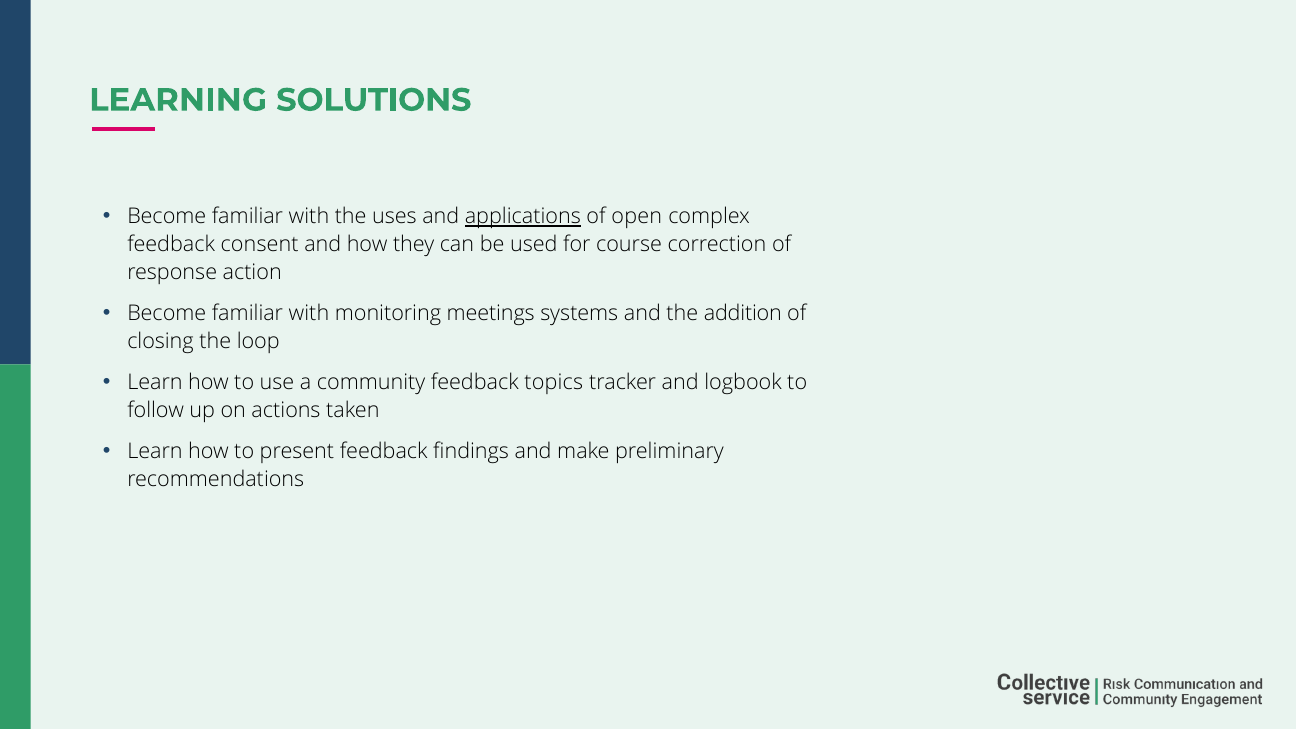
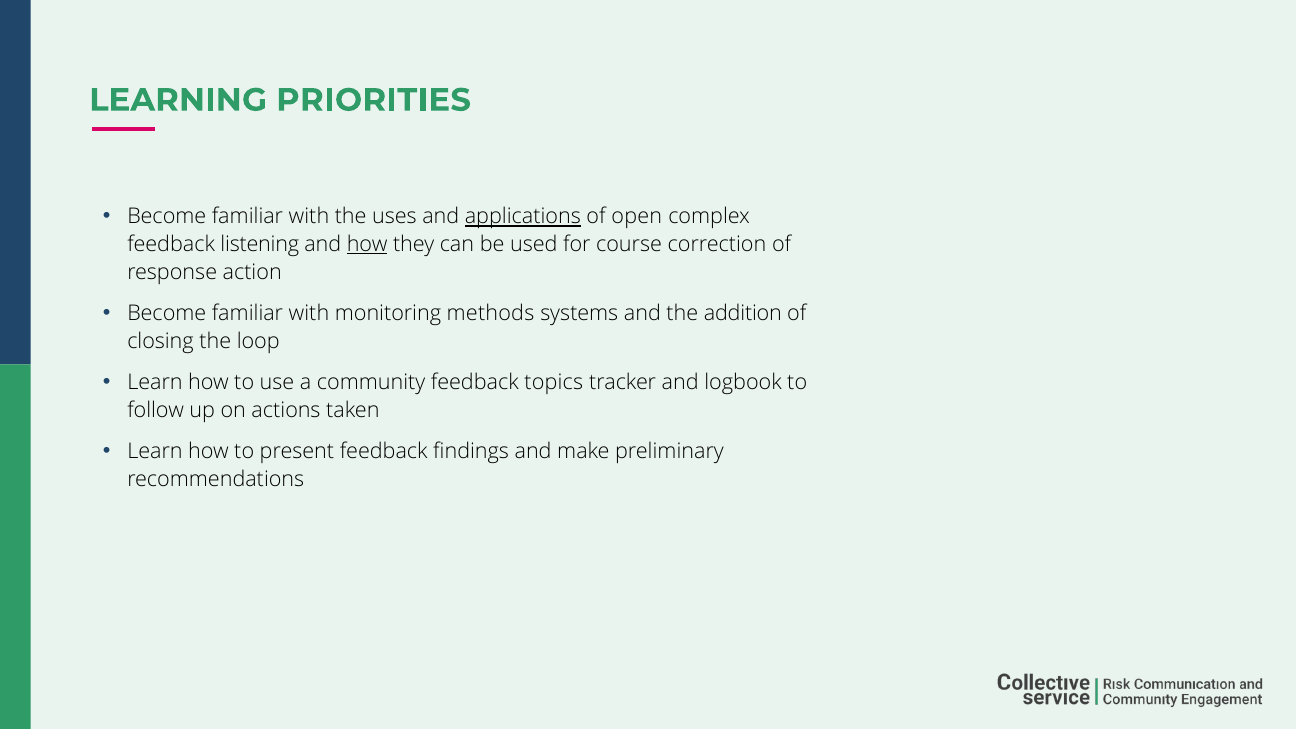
SOLUTIONS: SOLUTIONS -> PRIORITIES (374, 100)
consent: consent -> listening (260, 244)
how underline: none -> present (367, 244)
meetings: meetings -> methods (491, 313)
